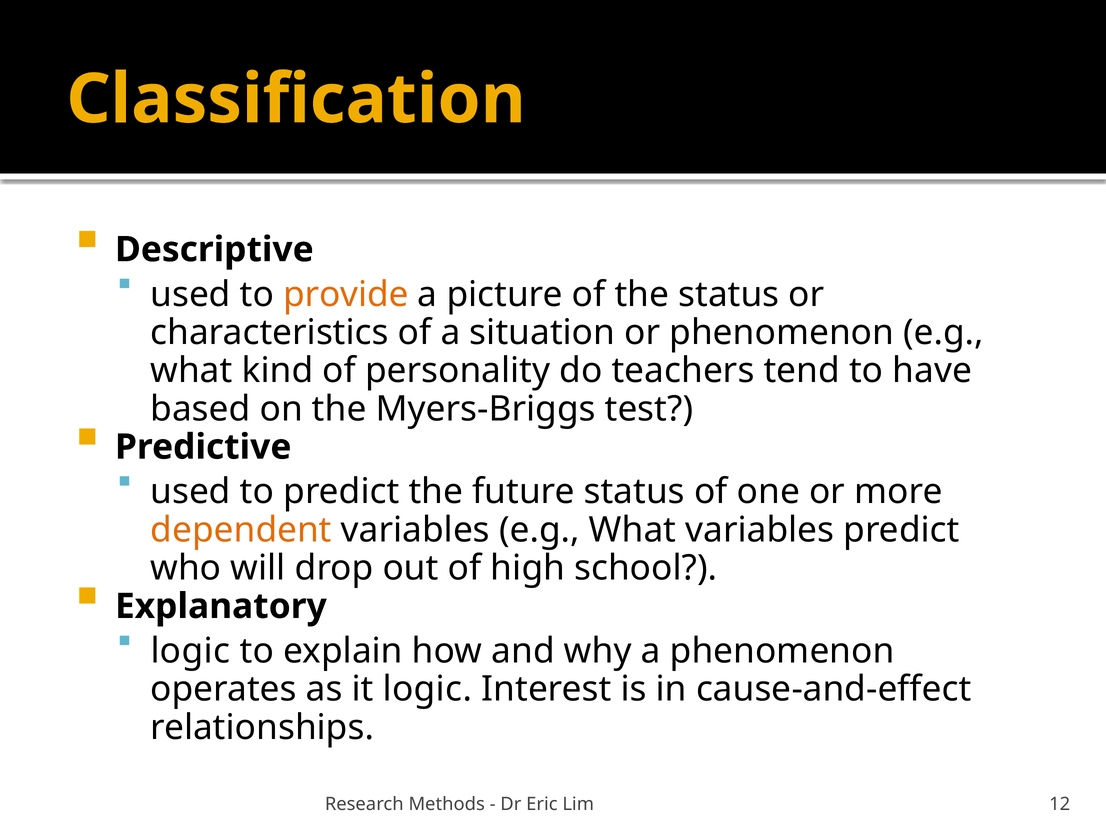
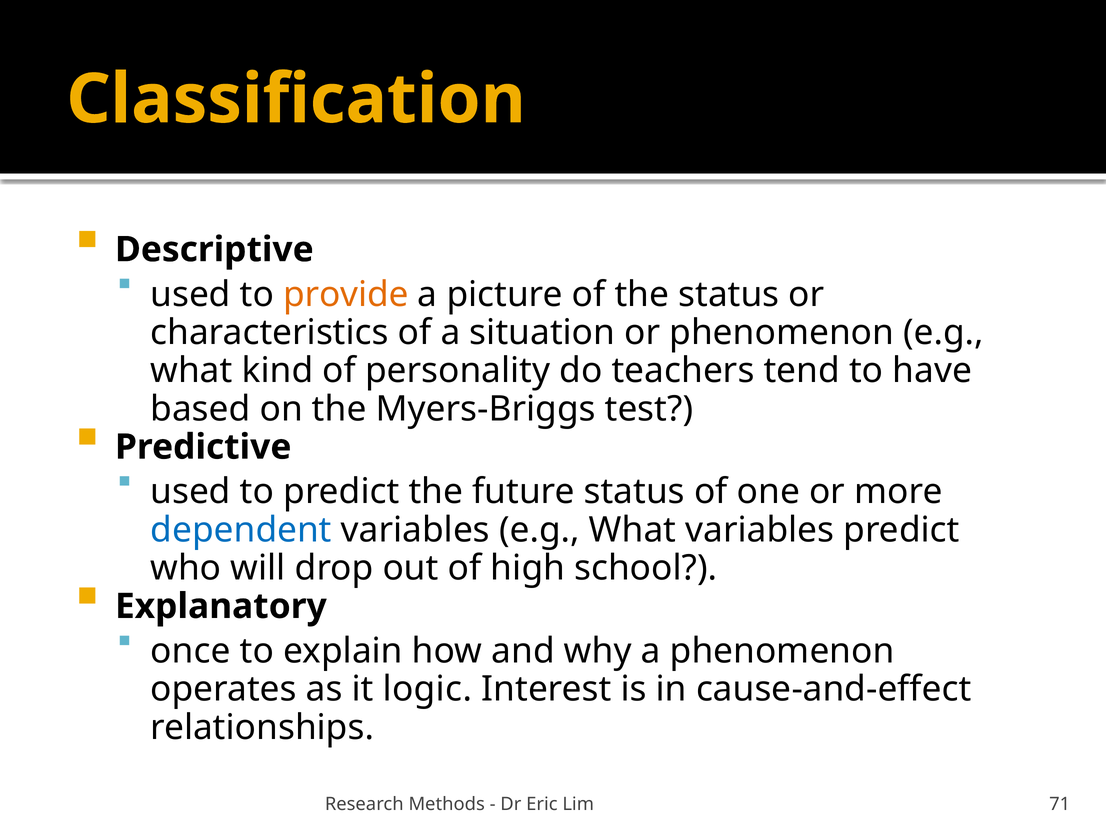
dependent colour: orange -> blue (241, 530)
logic: logic -> once (191, 651)
12: 12 -> 71 (1060, 804)
